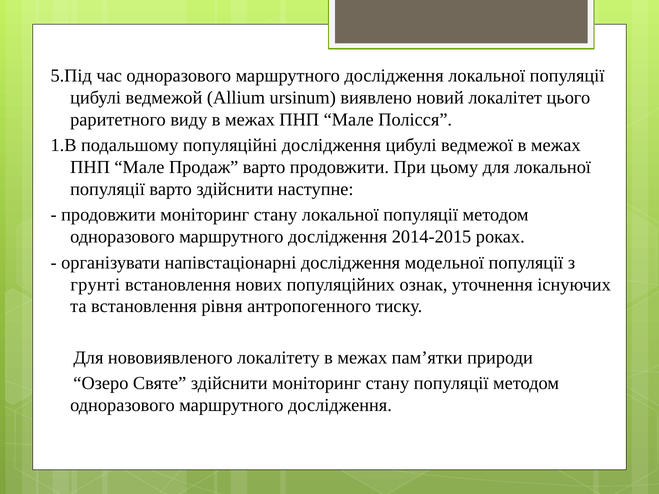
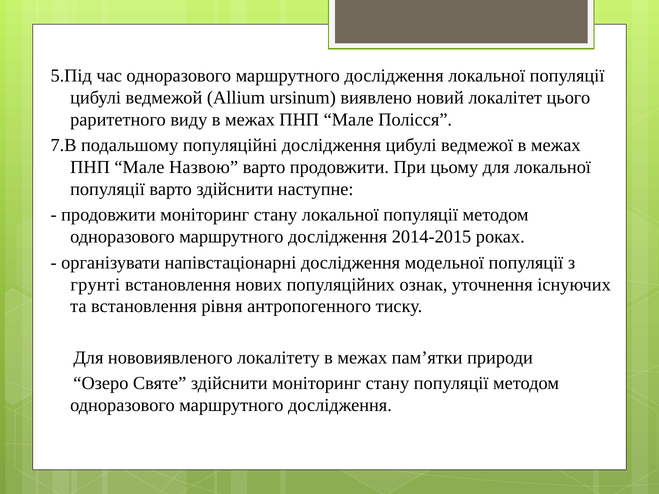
1.В: 1.В -> 7.В (63, 145)
Продаж: Продаж -> Назвою (204, 167)
